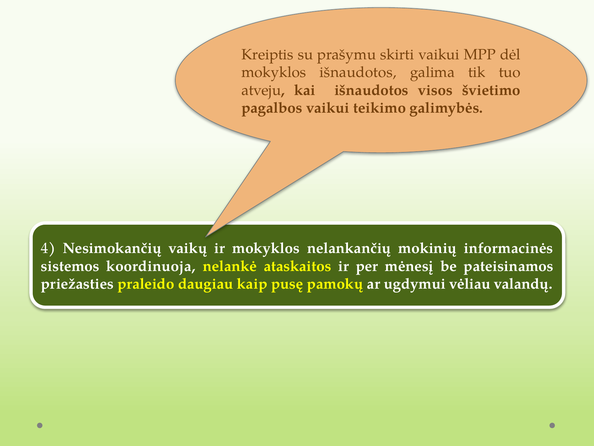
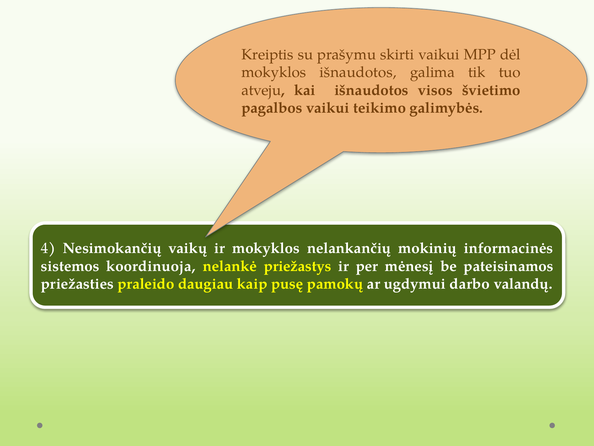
ataskaitos: ataskaitos -> priežastys (298, 266)
vėliau: vėliau -> darbo (470, 284)
